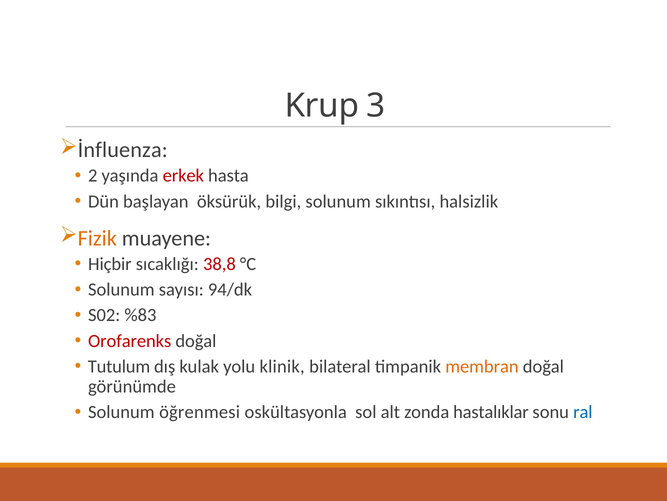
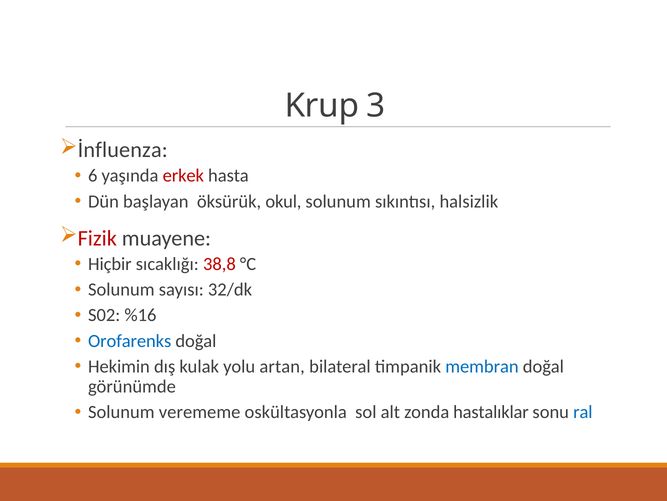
2: 2 -> 6 (93, 176)
bilgi: bilgi -> okul (283, 201)
Fizik colour: orange -> red (97, 238)
94/dk: 94/dk -> 32/dk (230, 289)
%83: %83 -> %16 (140, 315)
Orofarenks colour: red -> blue (130, 340)
Tutulum: Tutulum -> Hekimin (119, 366)
klinik: klinik -> artan (282, 366)
membran colour: orange -> blue (482, 366)
öğrenmesi: öğrenmesi -> verememe (200, 412)
